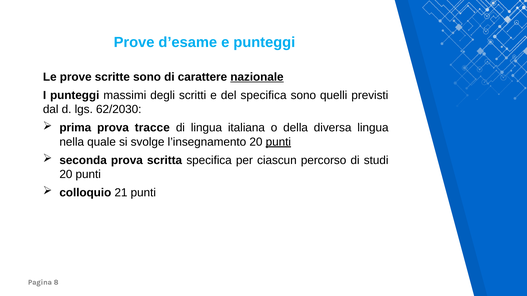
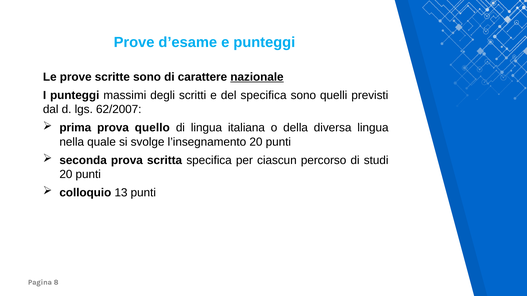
62/2030: 62/2030 -> 62/2007 (119, 110)
tracce: tracce -> quello (152, 128)
punti underline: present -> none (278, 142)
21: 21 -> 13 (121, 193)
